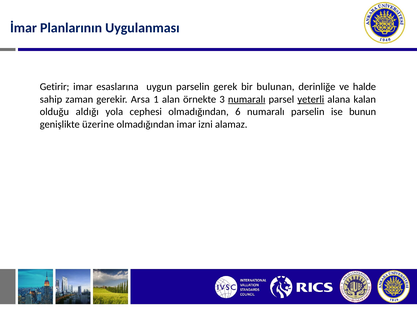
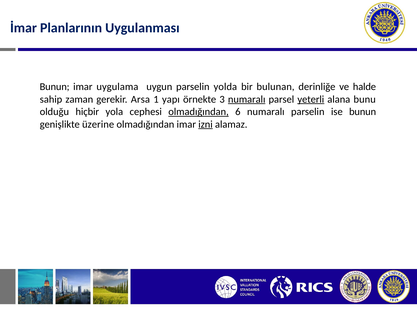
Getirir: Getirir -> Bunun (55, 87)
esaslarına: esaslarına -> uygulama (117, 87)
gerek: gerek -> yolda (225, 87)
alan: alan -> yapı (171, 99)
kalan: kalan -> bunu (365, 99)
aldığı: aldığı -> hiçbir (87, 112)
olmadığından underline: none -> present (199, 112)
izni underline: none -> present (206, 124)
